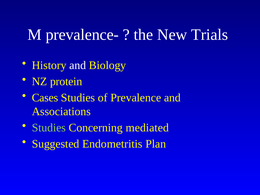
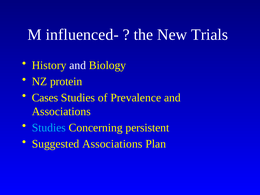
prevalence-: prevalence- -> influenced- (82, 35)
Studies colour: light green -> light blue (49, 128)
mediated: mediated -> persistent (147, 128)
Suggested Endometritis: Endometritis -> Associations (112, 144)
